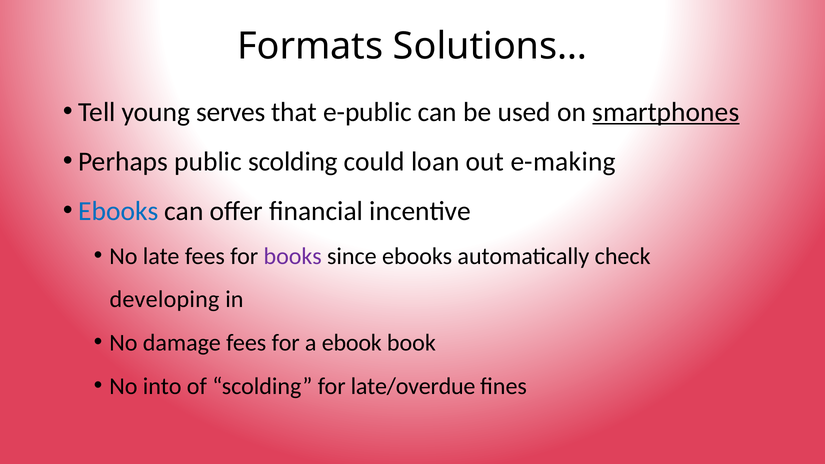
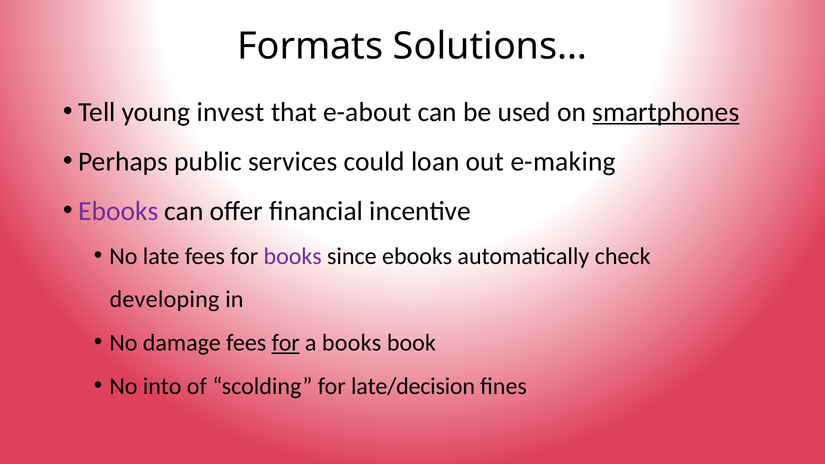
serves: serves -> invest (231, 112)
e-public: e-public -> e-about (367, 112)
public scolding: scolding -> services (293, 162)
Ebooks colour: blue -> purple (118, 211)
for underline: none -> present (286, 343)
a ebook: ebook -> books (352, 343)
late/overdue: late/overdue -> late/decision (413, 386)
